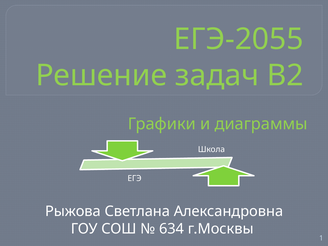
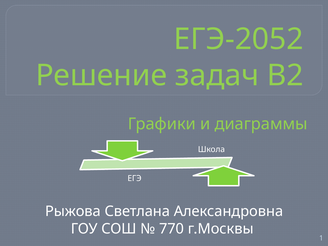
ЕГЭ-2055: ЕГЭ-2055 -> ЕГЭ-2052 (239, 39)
634: 634 -> 770 (172, 229)
